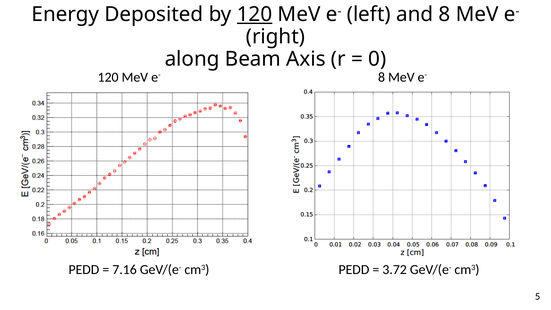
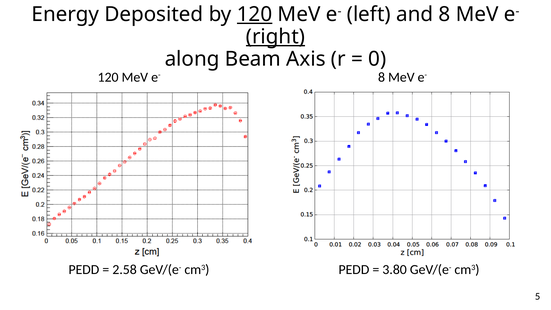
right underline: none -> present (275, 37)
7.16: 7.16 -> 2.58 (125, 270)
3.72: 3.72 -> 3.80 (395, 270)
